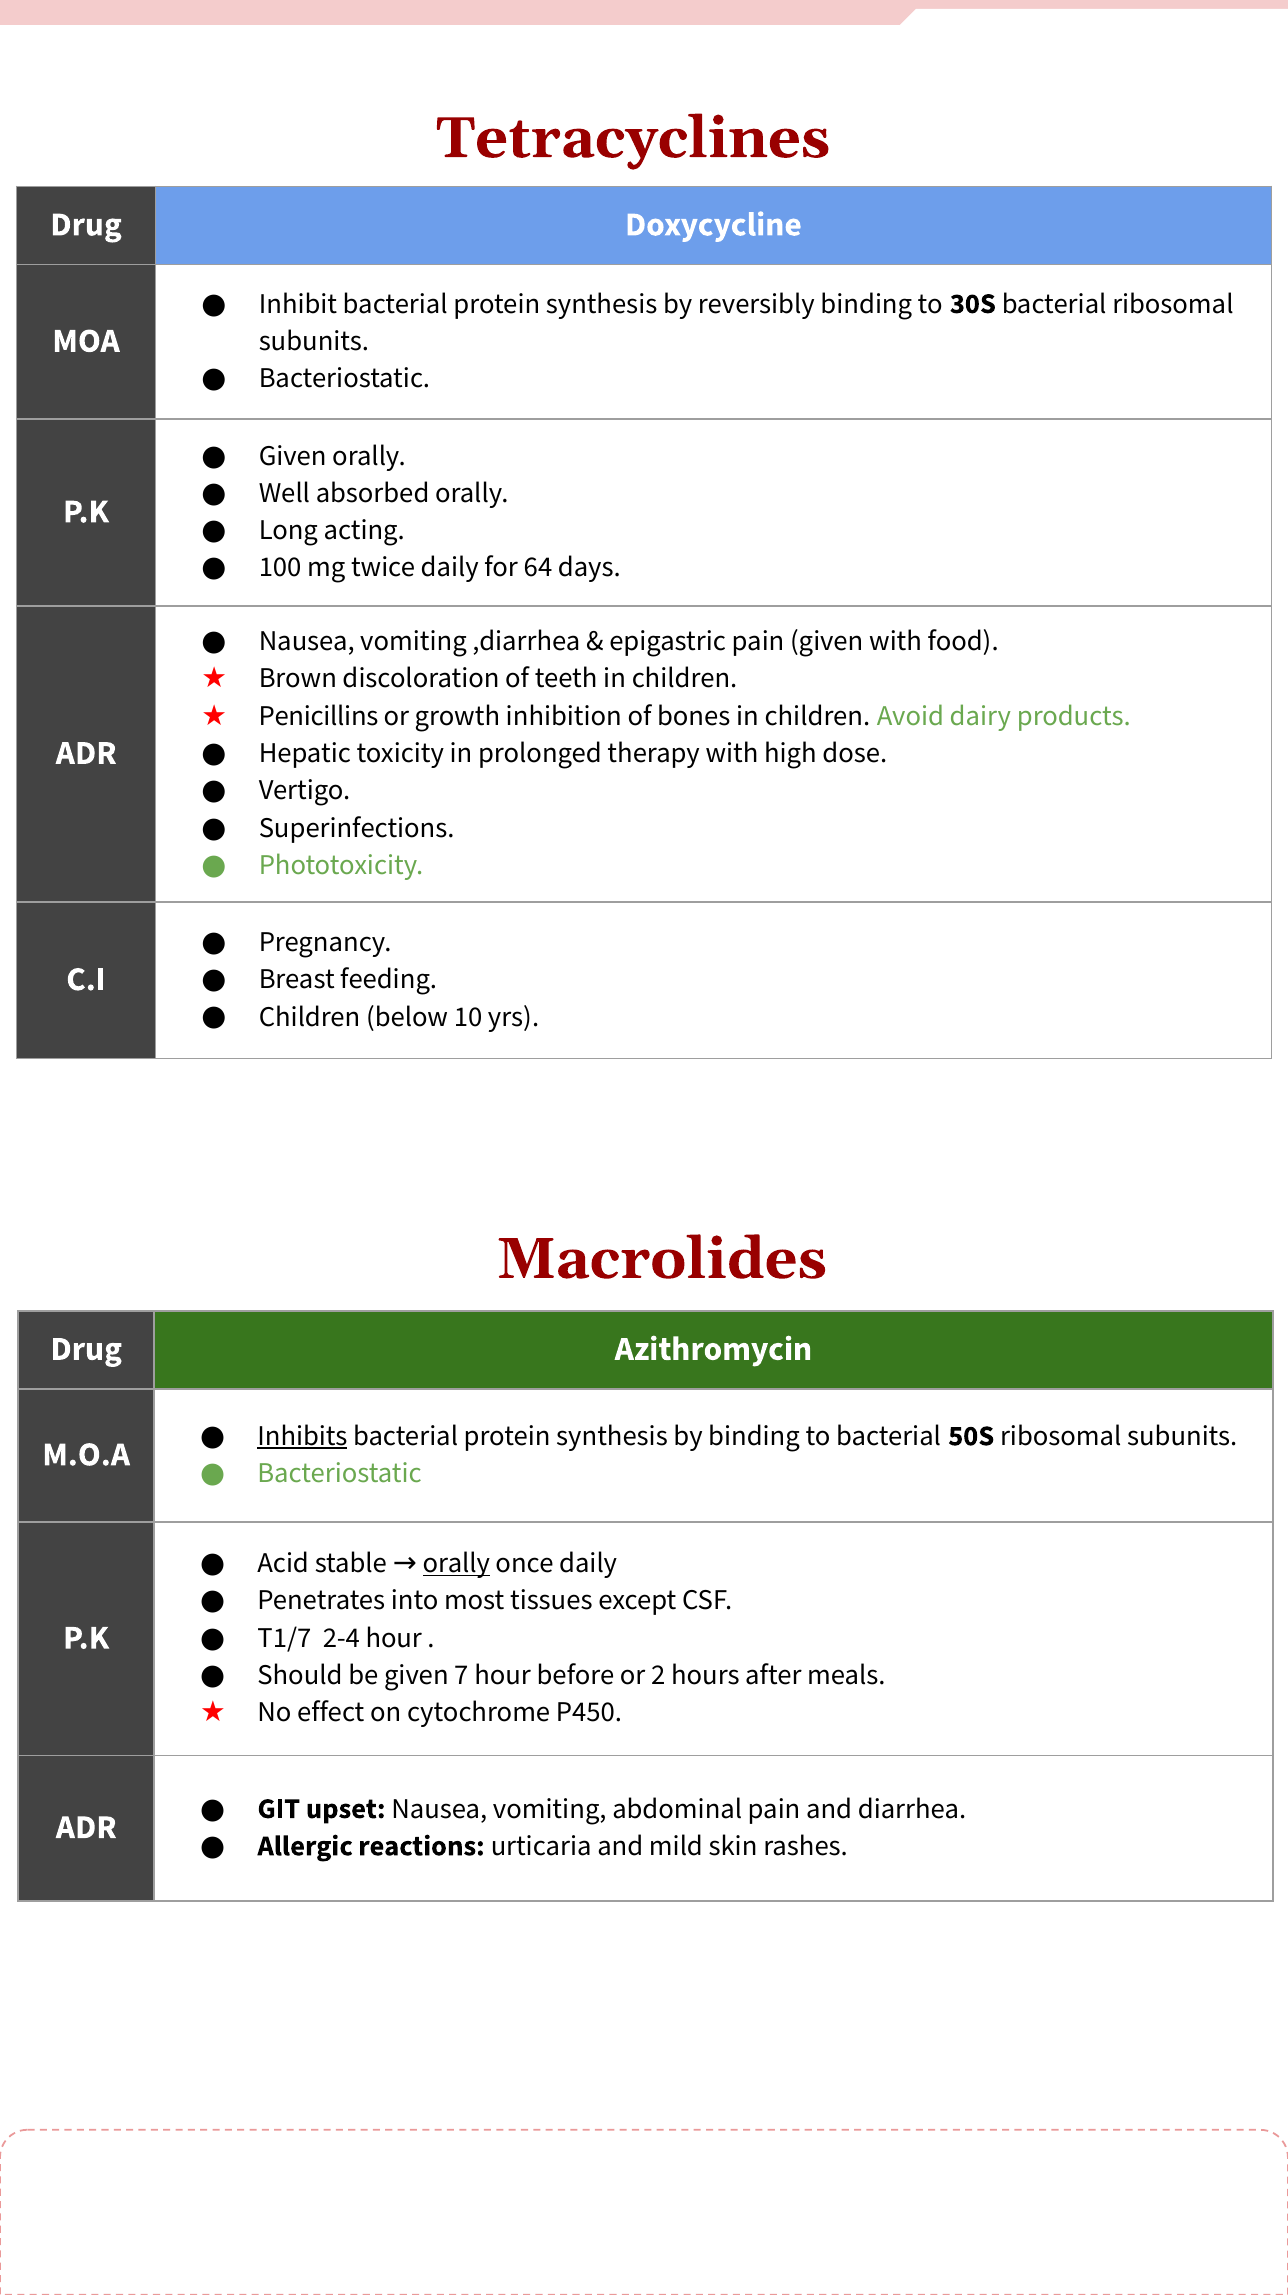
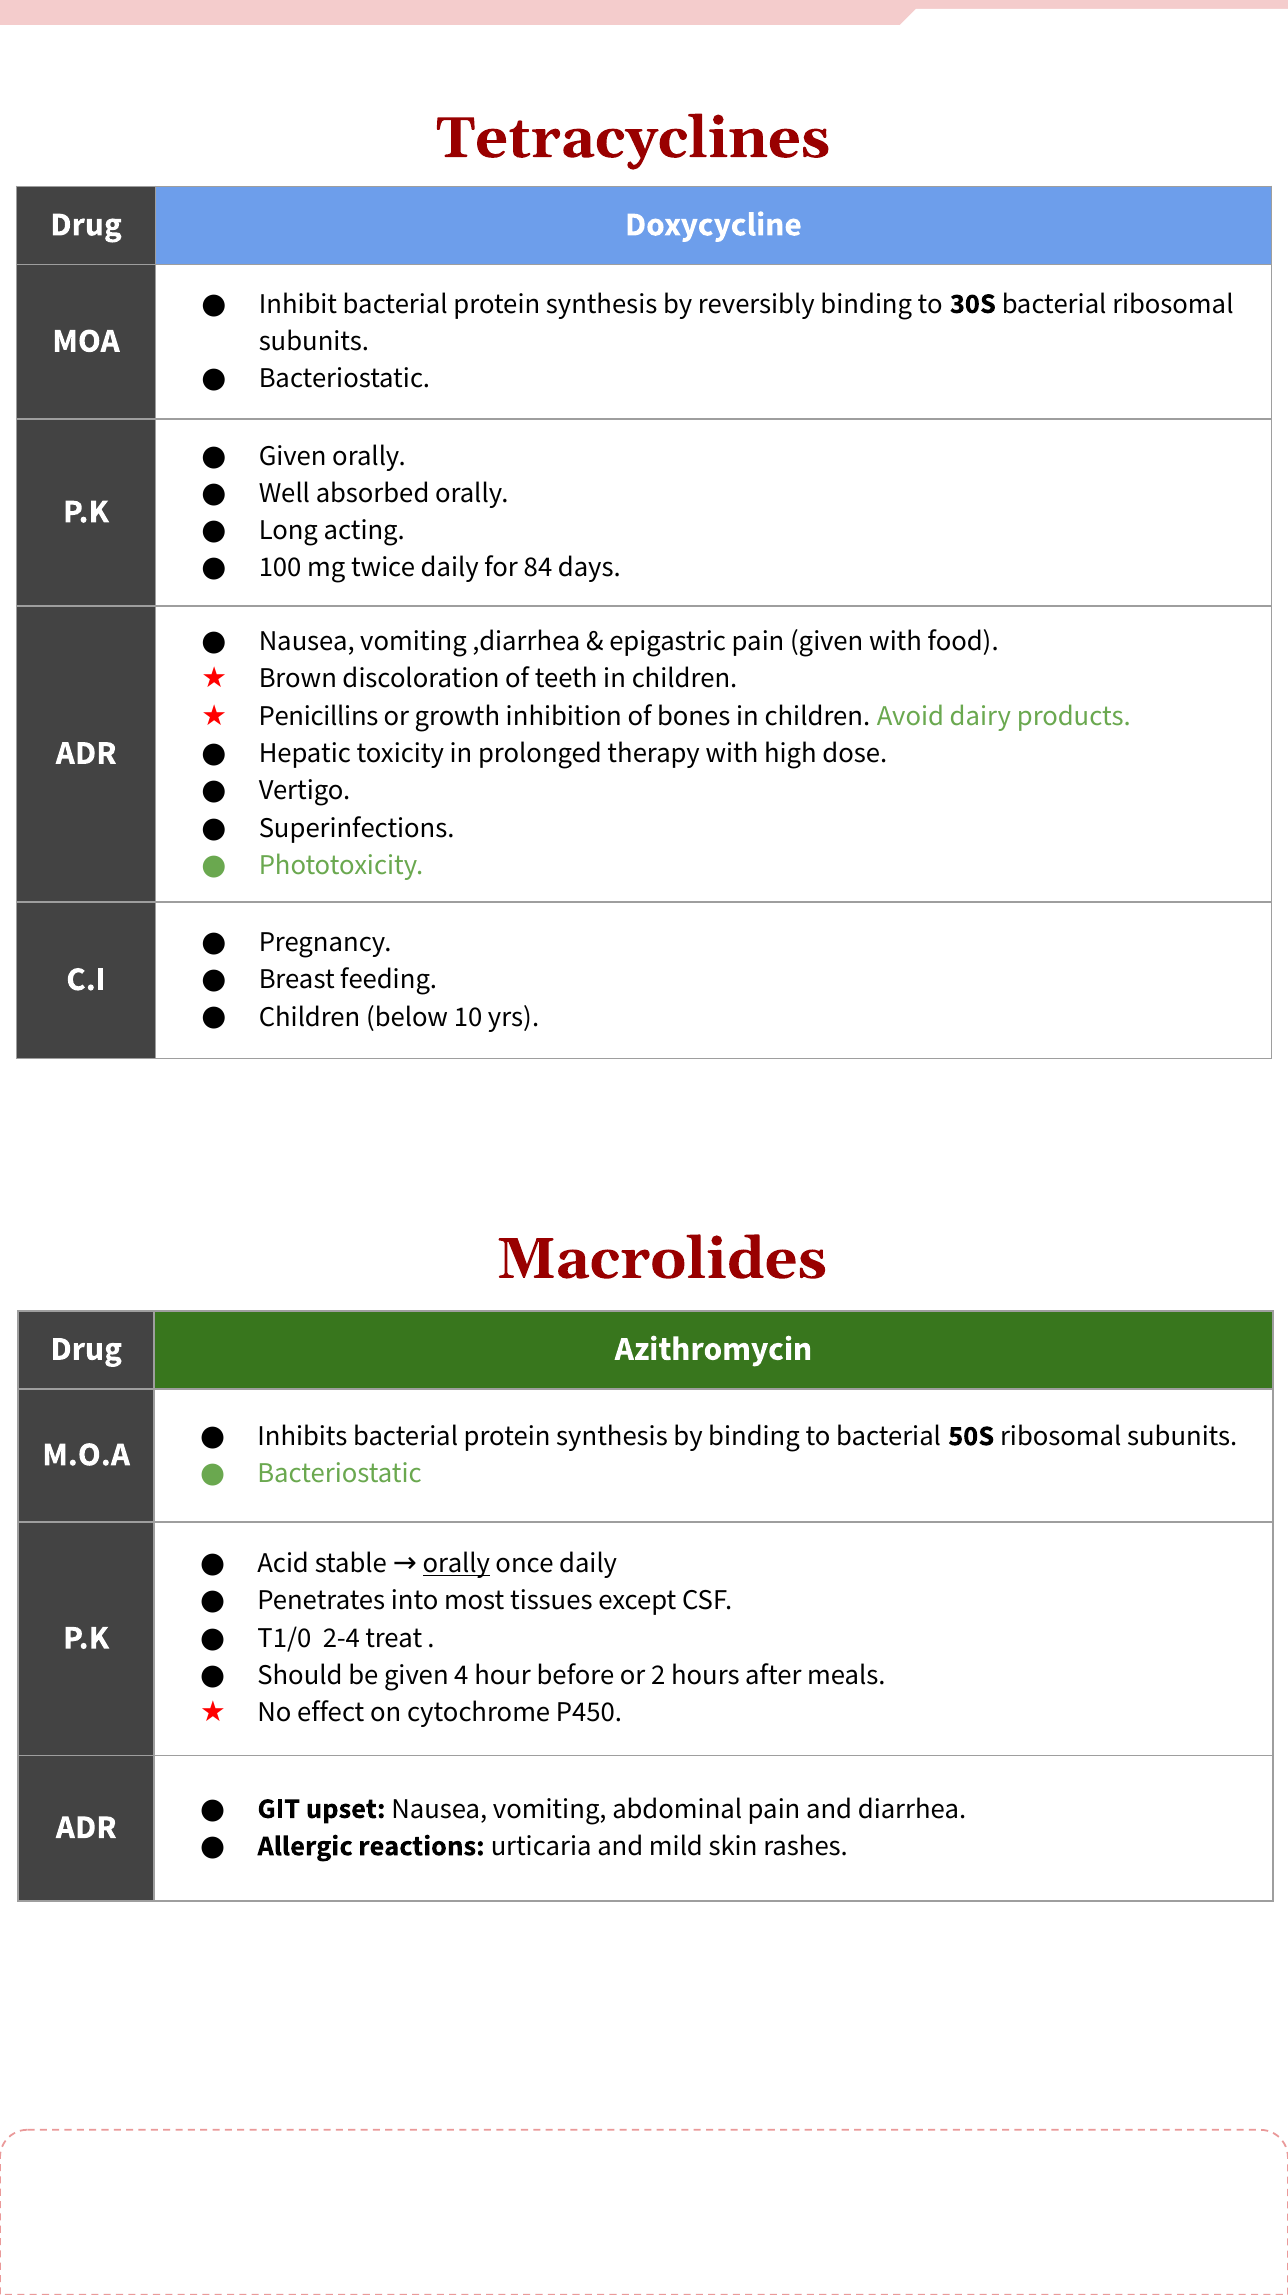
64: 64 -> 84 (538, 568)
Inhibits underline: present -> none (302, 1436)
T1/7: T1/7 -> T1/0 (284, 1638)
2-4 hour: hour -> treat (394, 1638)
7: 7 -> 4 (461, 1675)
